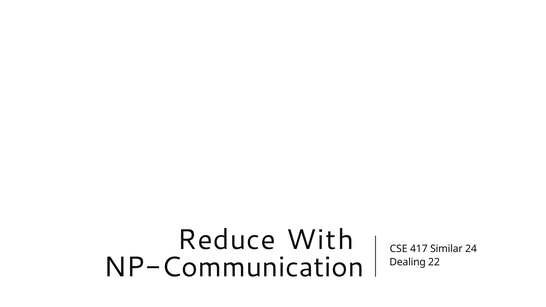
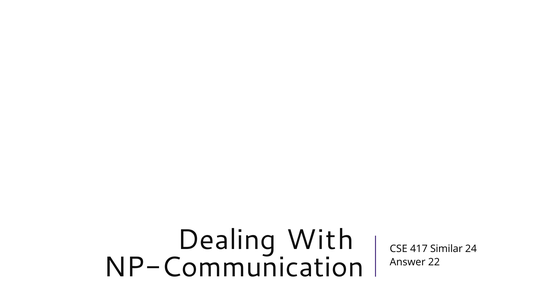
Reduce: Reduce -> Dealing (227, 240)
Dealing: Dealing -> Answer (408, 262)
